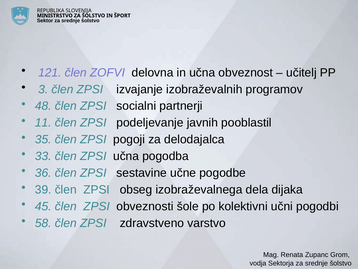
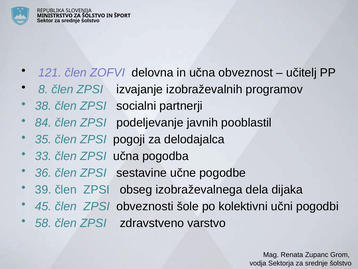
3: 3 -> 8 (43, 89)
48: 48 -> 38 (43, 106)
11: 11 -> 84 (43, 123)
